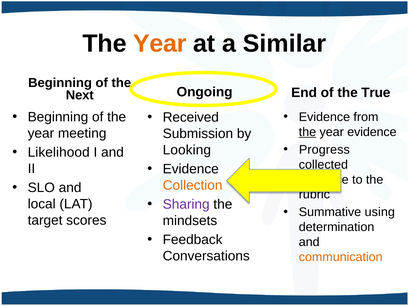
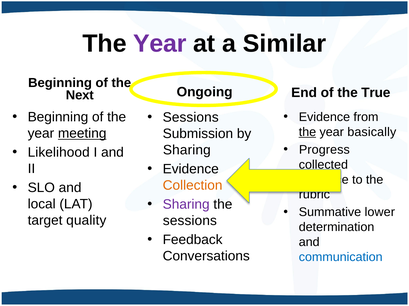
Year colour: orange -> purple (160, 44)
Received: Received -> Sessions (191, 118)
year evidence: evidence -> basically (372, 132)
meeting underline: none -> present (82, 134)
Looking: Looking -> Sharing (187, 150)
using: using -> lower (380, 213)
scores: scores -> quality (86, 221)
mindsets: mindsets -> sessions (190, 221)
communication colour: orange -> blue (341, 258)
